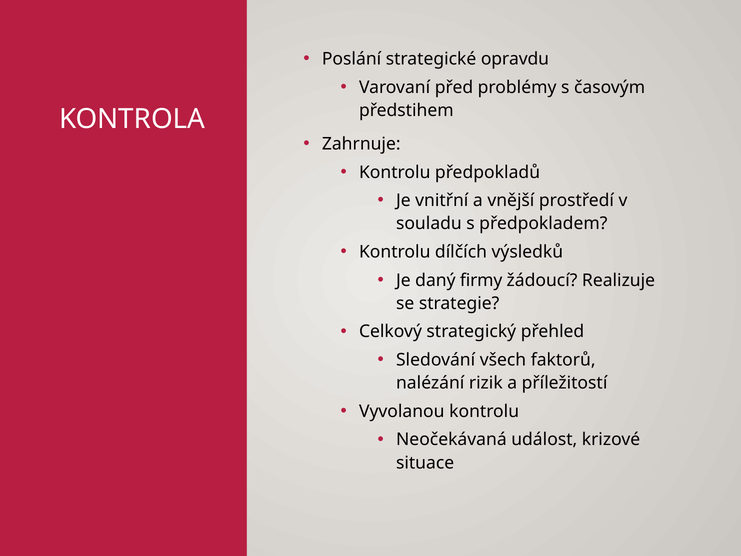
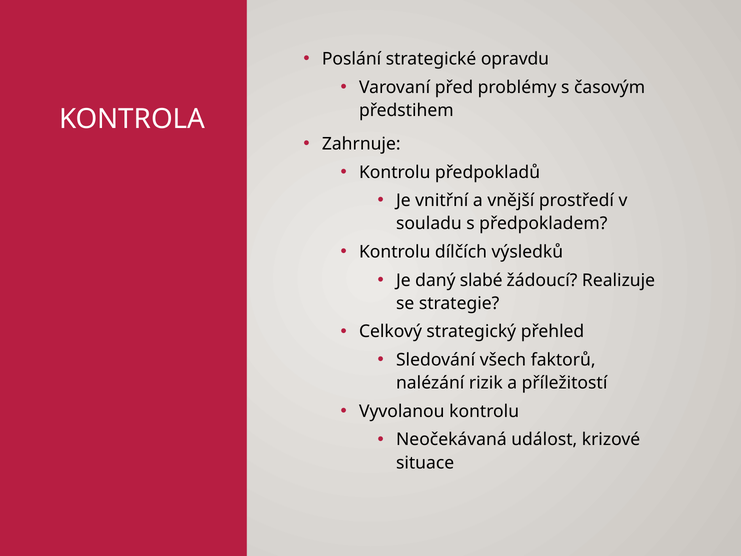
firmy: firmy -> slabé (481, 280)
